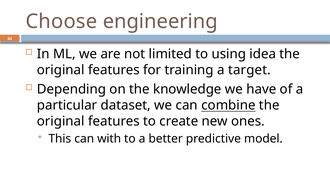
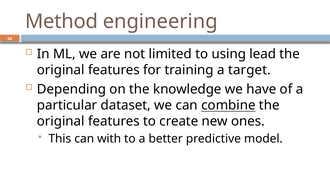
Choose: Choose -> Method (62, 21)
idea: idea -> lead (263, 54)
